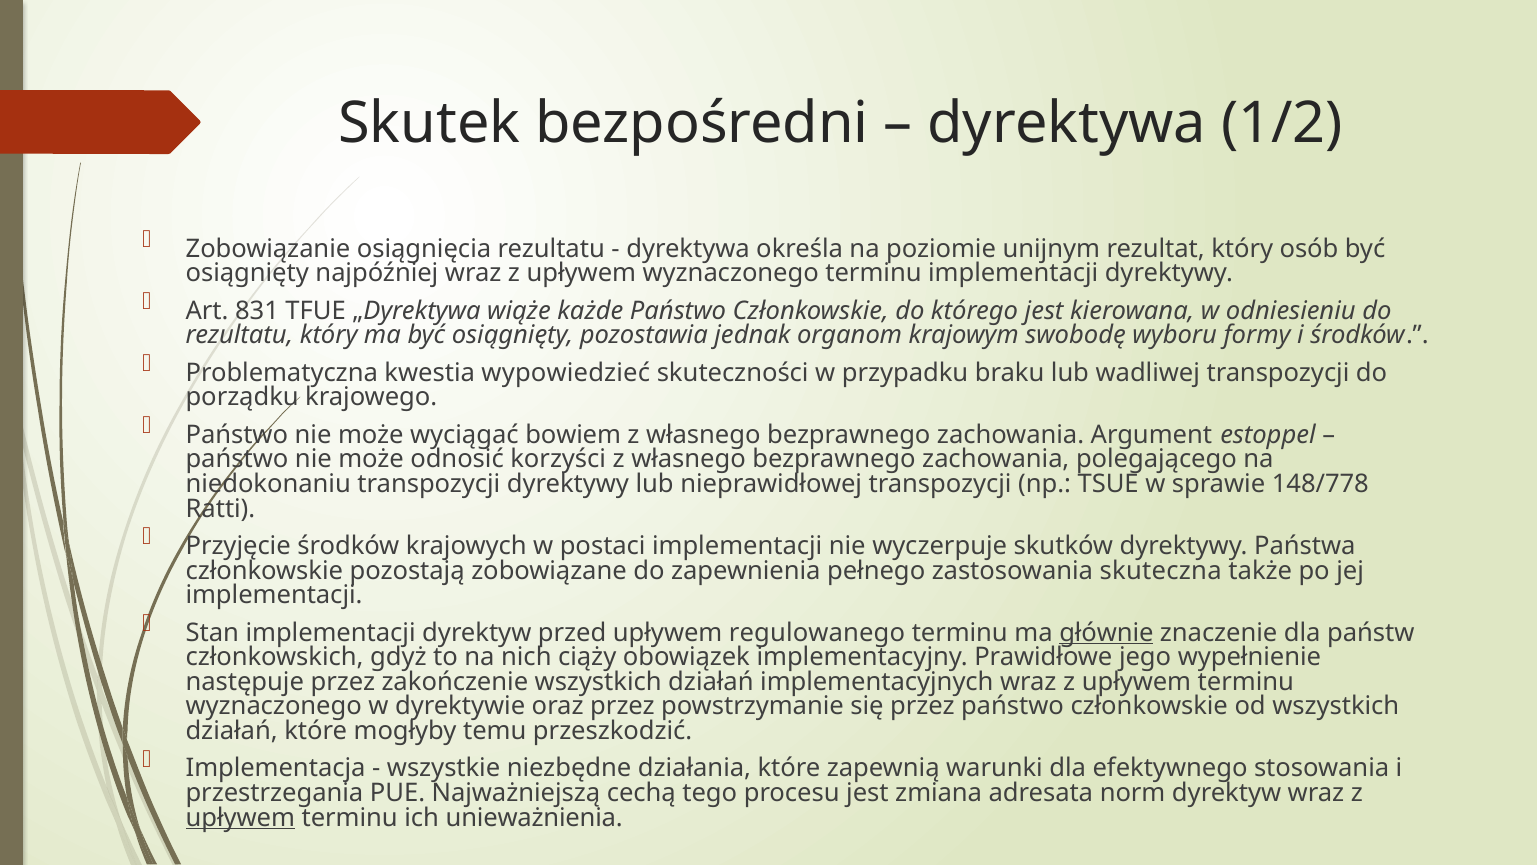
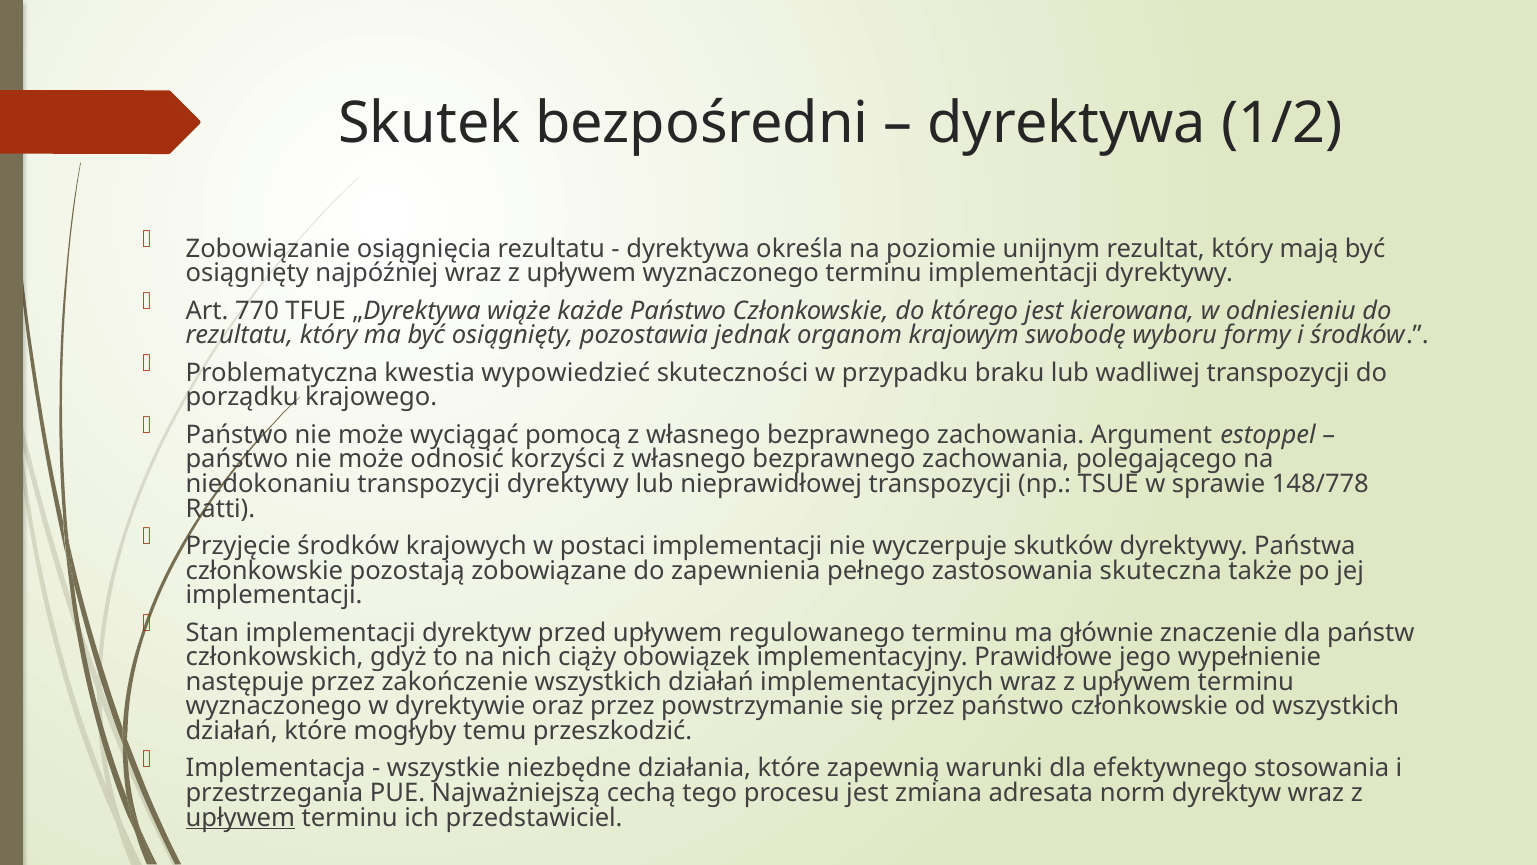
osób: osób -> mają (1309, 249)
831: 831 -> 770 (257, 311)
bowiem: bowiem -> pomocą (573, 434)
głównie underline: present -> none (1106, 632)
unieważnienia: unieważnienia -> przedstawiciel (534, 817)
